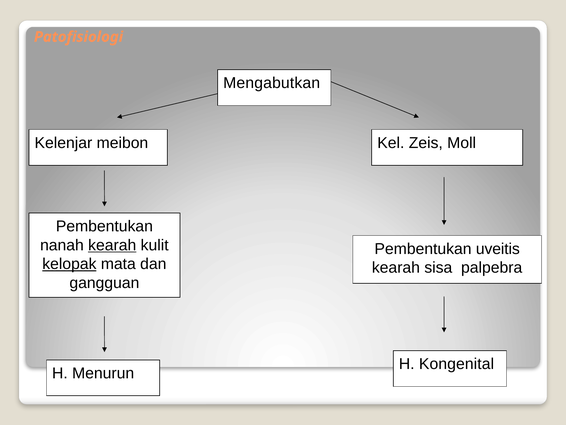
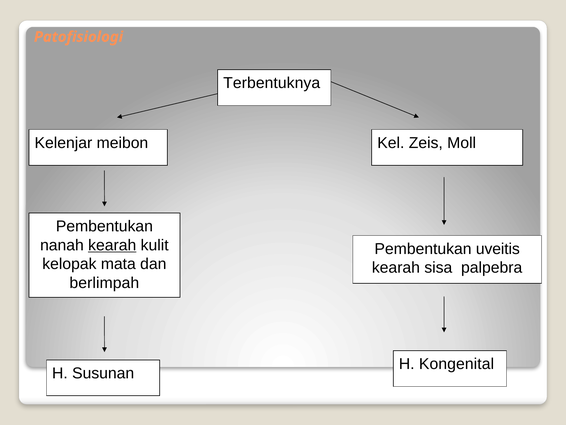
Mengabutkan: Mengabutkan -> Terbentuknya (272, 83)
kelopak underline: present -> none (69, 264)
gangguan: gangguan -> berlimpah (104, 283)
Menurun: Menurun -> Susunan (103, 373)
